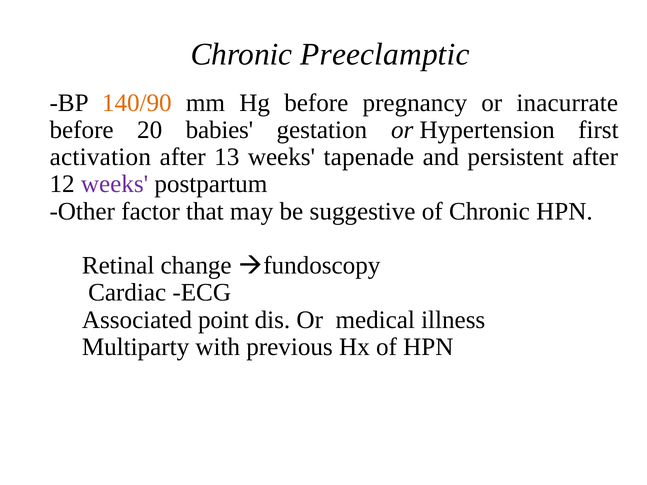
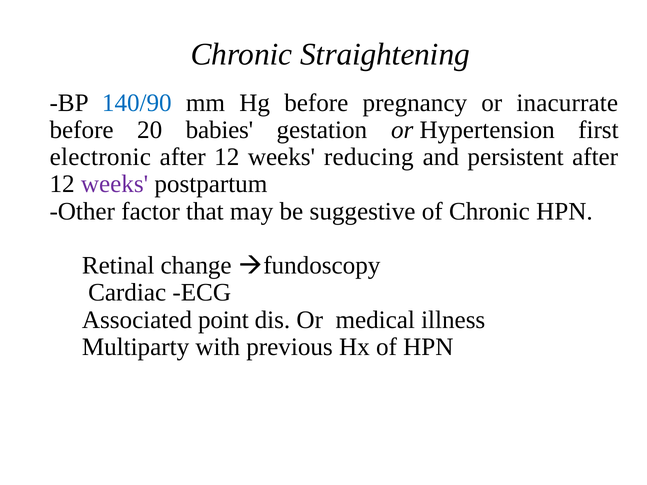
Preeclamptic: Preeclamptic -> Straightening (385, 54)
140/90 colour: orange -> blue (137, 103)
activation: activation -> electronic (100, 157)
13: 13 -> 12 (227, 157)
tapenade: tapenade -> reducing (369, 157)
